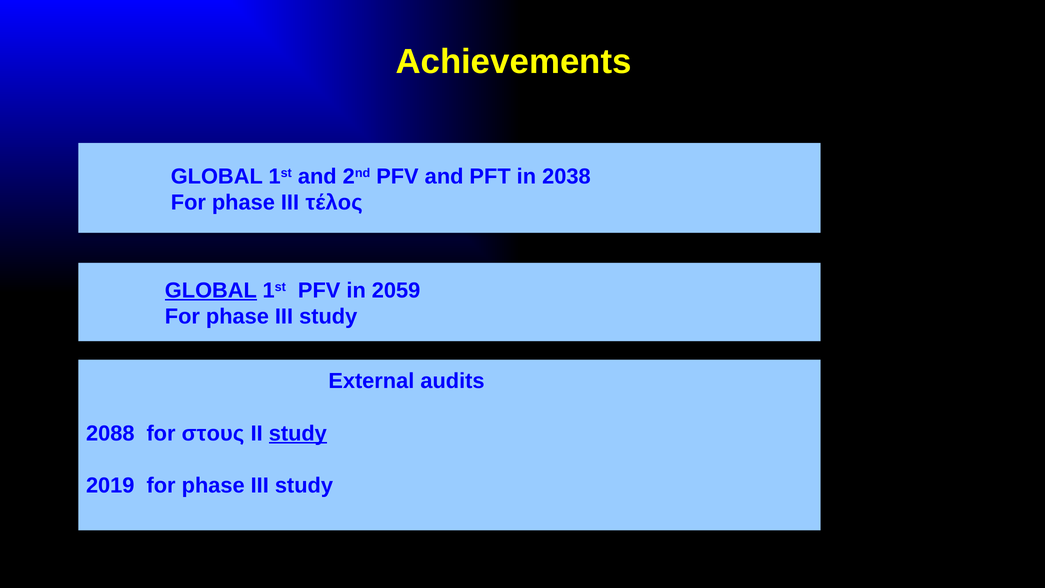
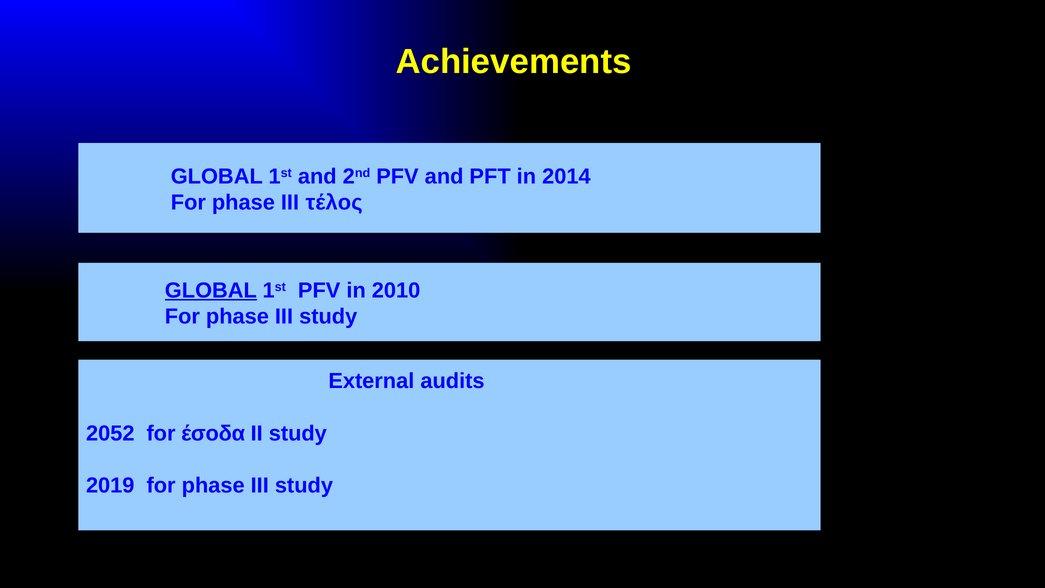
2038: 2038 -> 2014 (566, 176)
2059: 2059 -> 2010 (396, 290)
2088: 2088 -> 2052 (110, 433)
στους: στους -> έσοδα (213, 433)
study underline: present -> none (298, 433)
